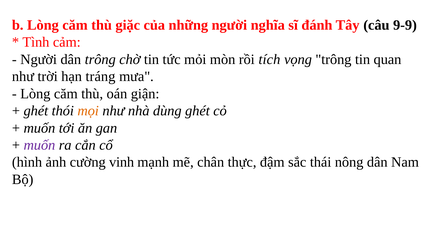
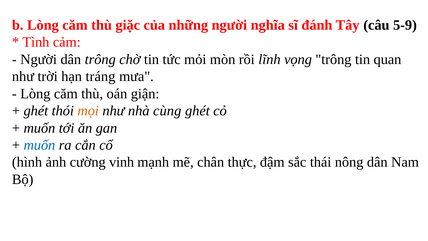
9-9: 9-9 -> 5-9 (405, 25)
tích: tích -> lĩnh (270, 59)
dùng: dùng -> cùng (167, 111)
muốn colour: purple -> blue (39, 145)
